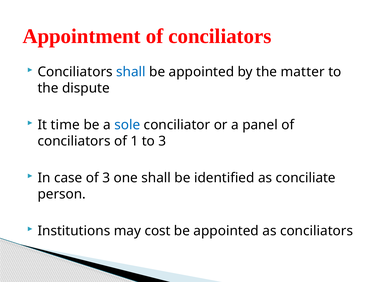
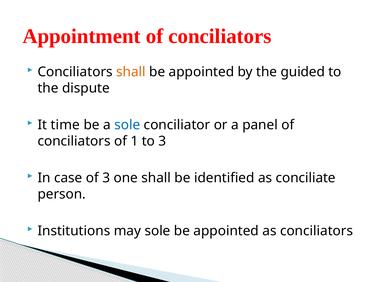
shall colour: blue -> orange (131, 72)
matter: matter -> guided (303, 72)
may cost: cost -> sole (157, 231)
